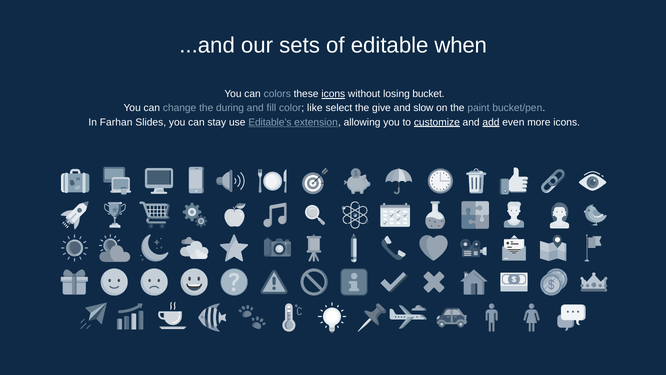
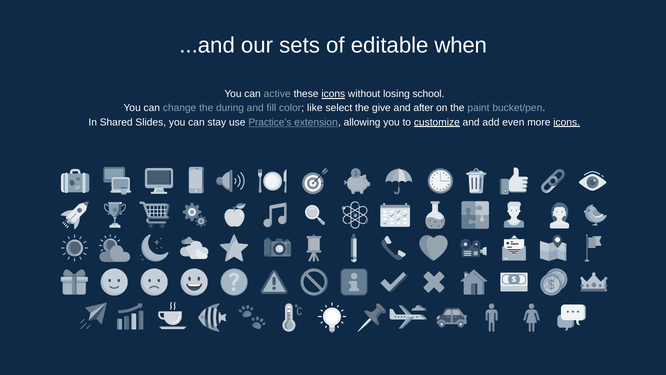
colors: colors -> active (277, 94)
bucket: bucket -> school (428, 94)
slow: slow -> after (423, 108)
Farhan: Farhan -> Shared (116, 122)
Editable’s: Editable’s -> Practice’s (270, 122)
add underline: present -> none (491, 122)
icons underline: none -> present (567, 122)
